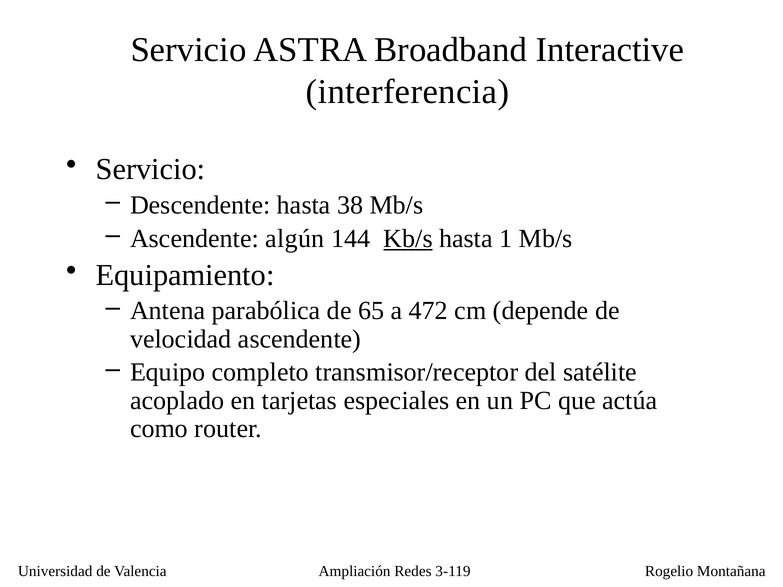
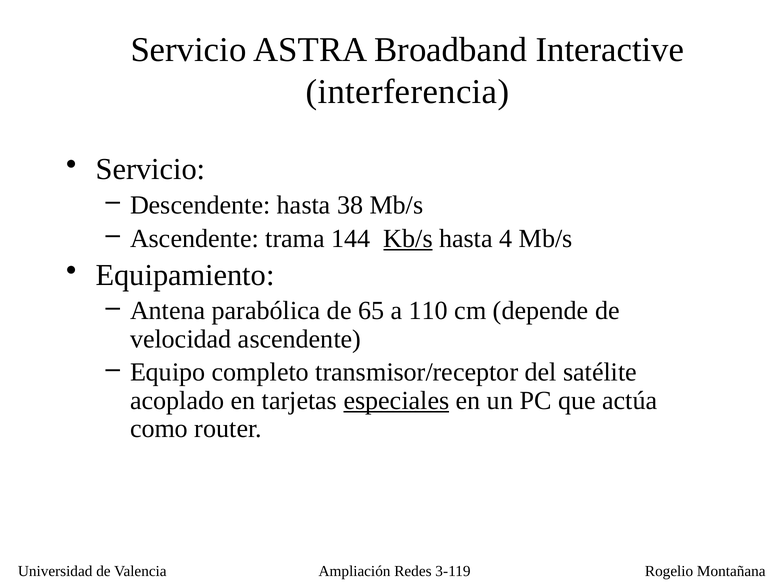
algún: algún -> trama (295, 239)
1: 1 -> 4 (506, 239)
472: 472 -> 110 (428, 311)
especiales underline: none -> present (396, 401)
